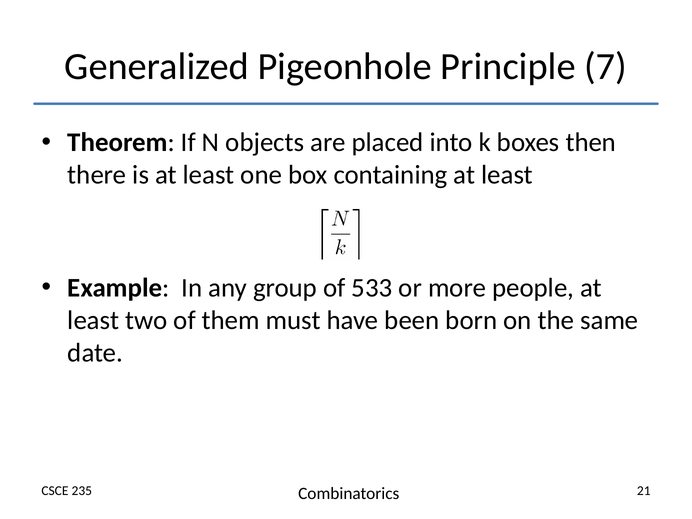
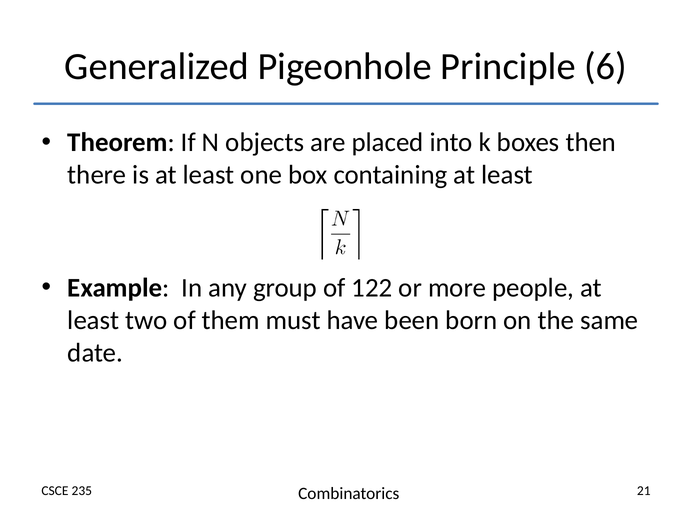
7: 7 -> 6 (606, 67)
533: 533 -> 122 (372, 288)
